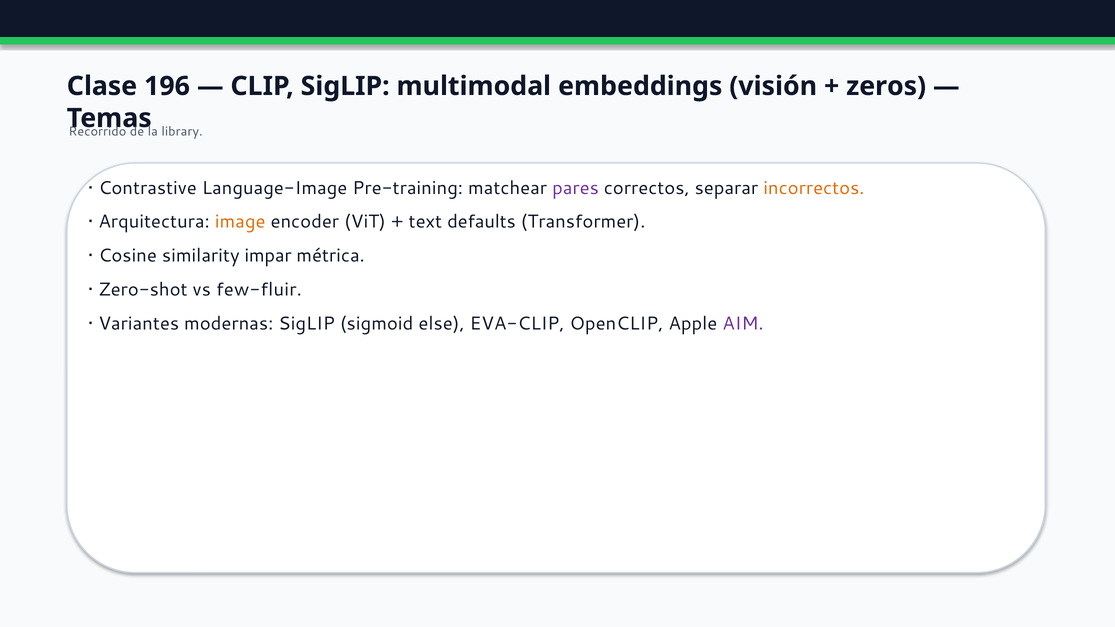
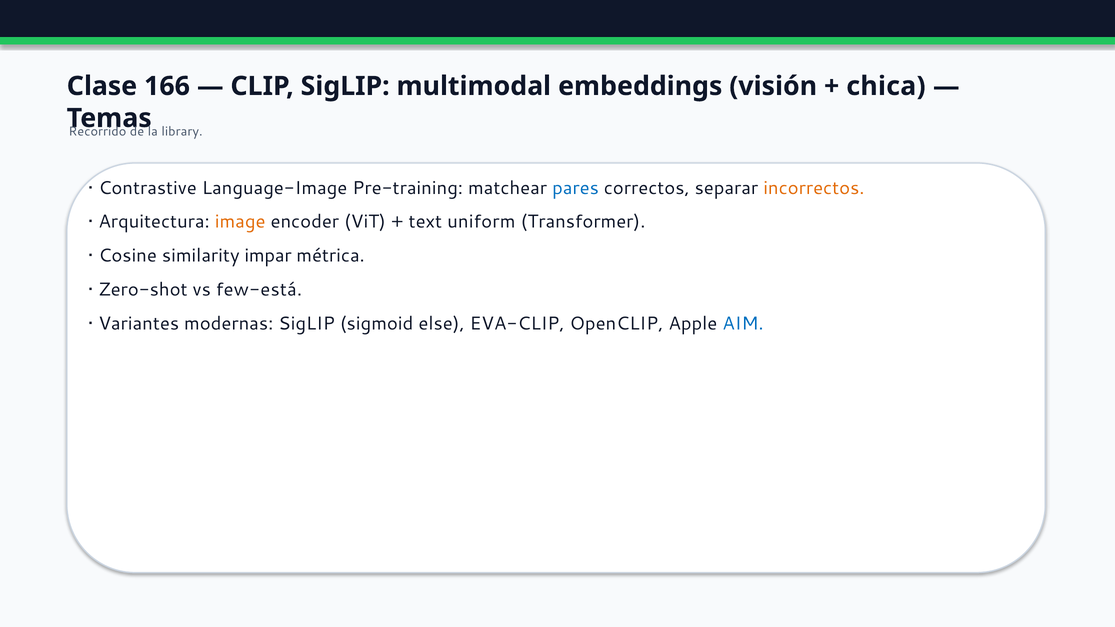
196: 196 -> 166 (167, 86)
zeros: zeros -> chica (886, 86)
pares colour: purple -> blue (576, 188)
defaults: defaults -> uniform (481, 222)
few-fluir: few-fluir -> few-está (259, 290)
AIM colour: purple -> blue (743, 324)
